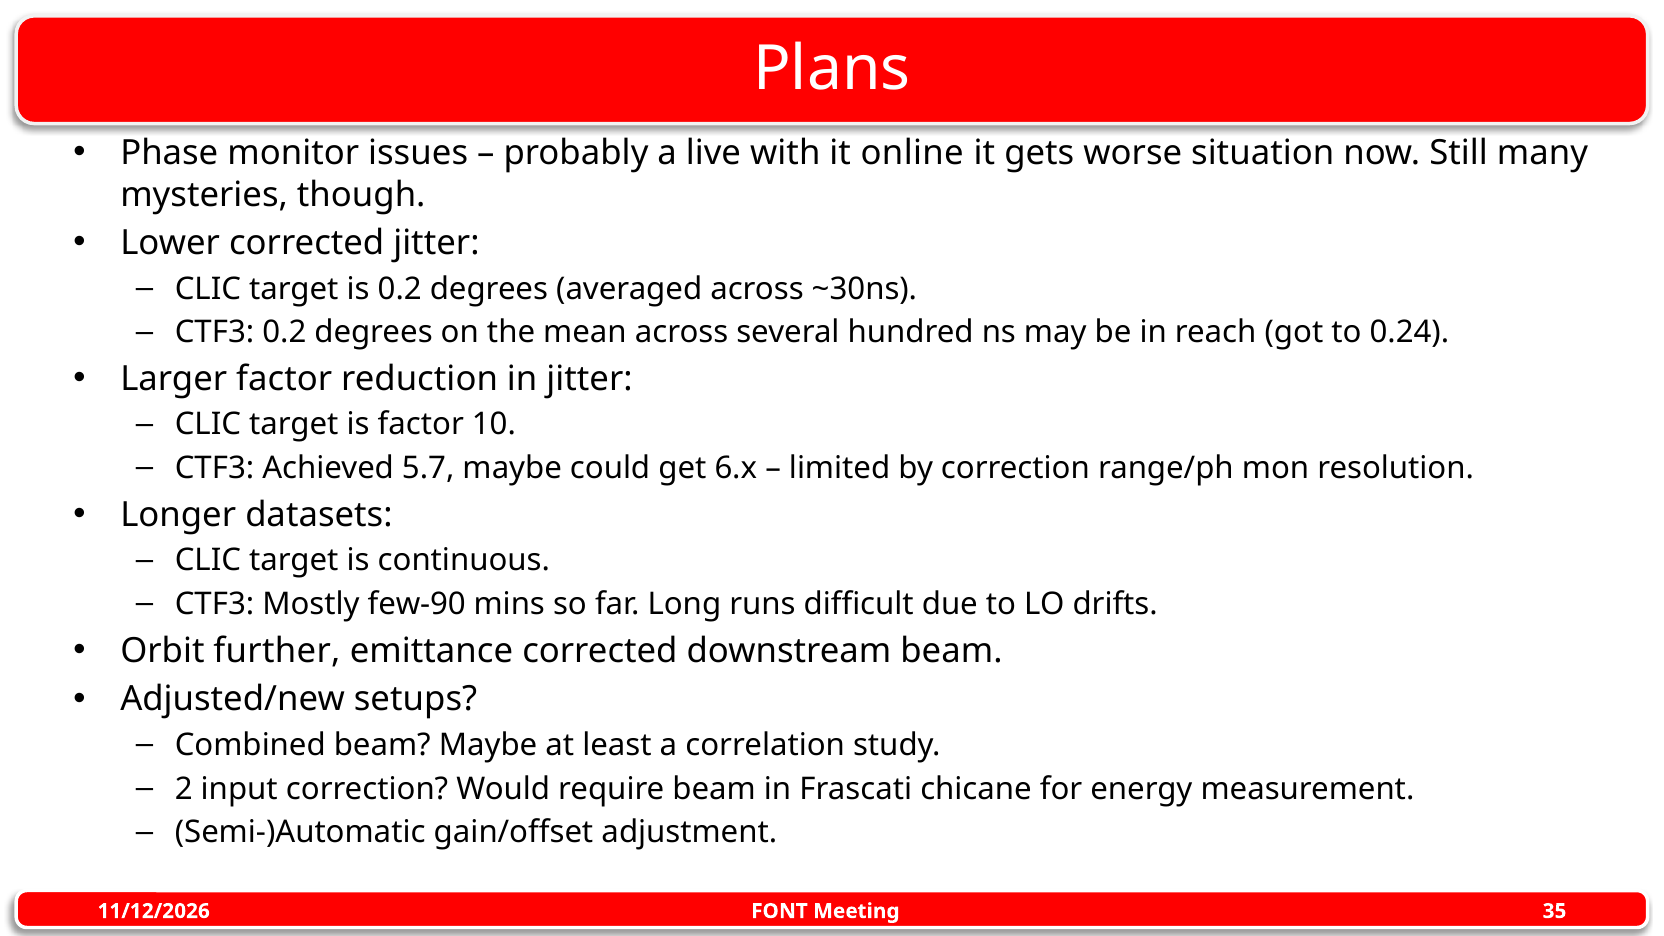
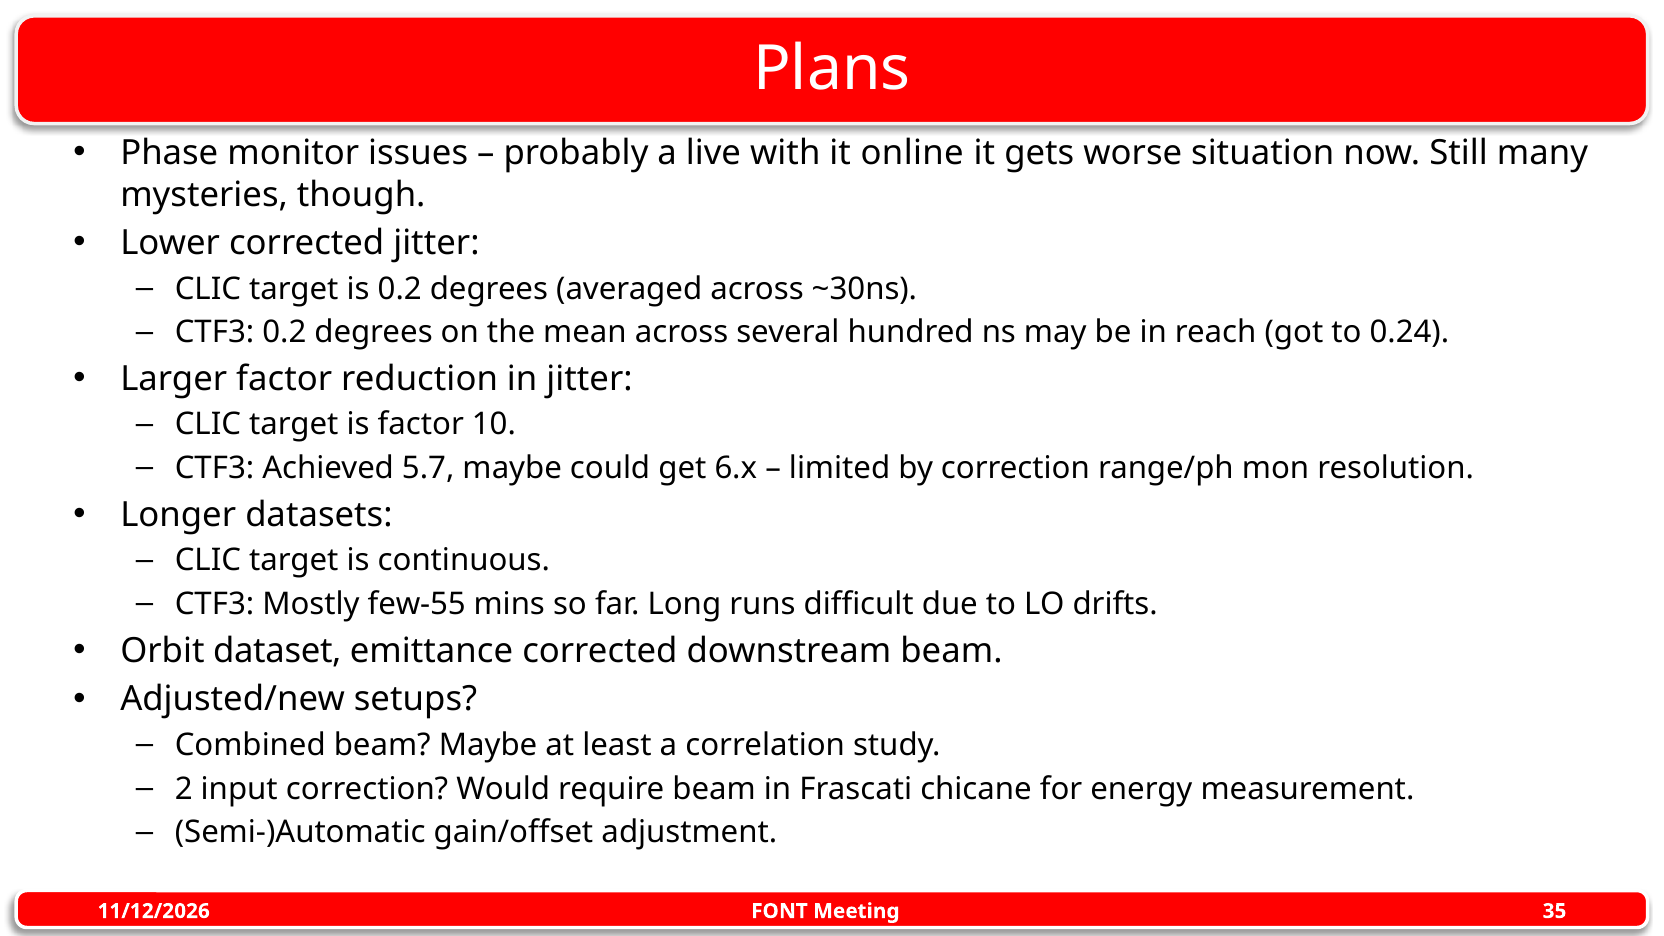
few-90: few-90 -> few-55 (417, 604)
further: further -> dataset (277, 651)
